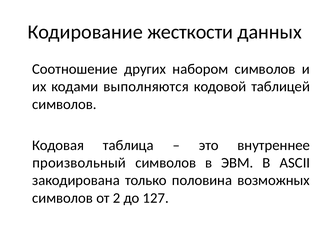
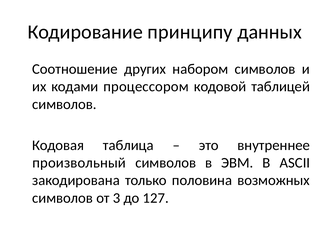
жесткости: жесткости -> принципу (190, 32)
выполняются: выполняются -> процессором (146, 87)
2: 2 -> 3 (117, 198)
